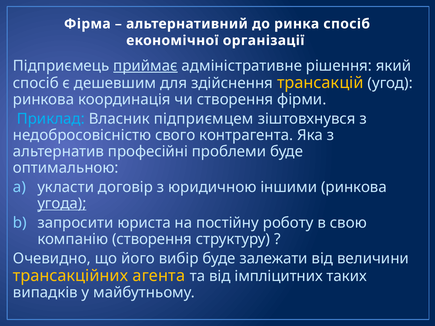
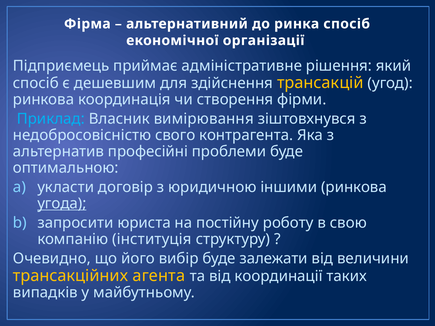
приймає underline: present -> none (145, 66)
підприємцем: підприємцем -> вимірювання (204, 119)
компанію створення: створення -> інституція (152, 239)
імпліцитних: імпліцитних -> координації (279, 276)
